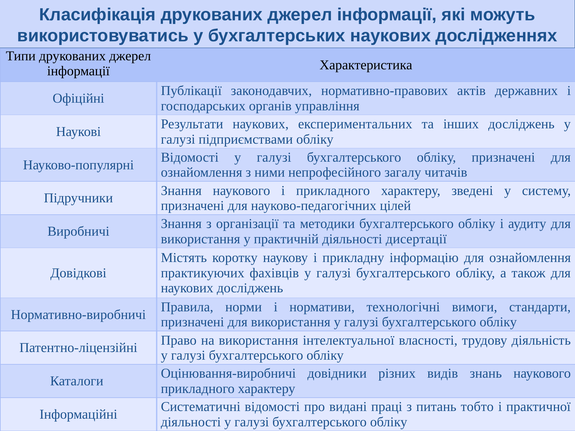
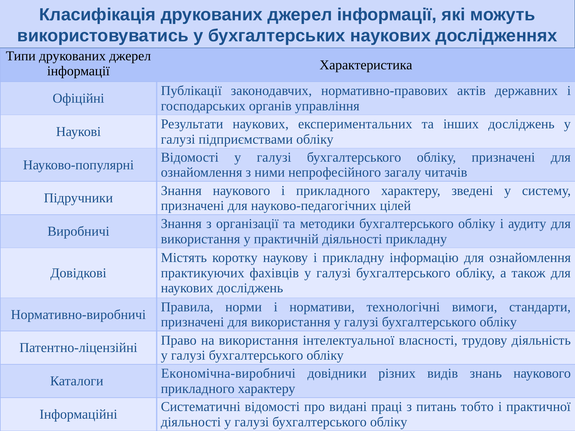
діяльності дисертації: дисертації -> прикладну (416, 239)
Оцінювання-виробничі: Оцінювання-виробничі -> Економічна-виробничі (228, 374)
